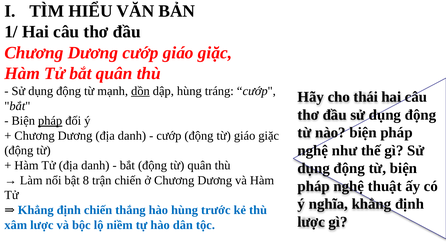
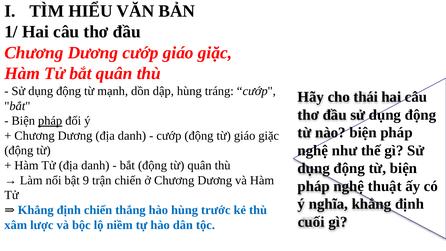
dồn underline: present -> none (140, 91)
8: 8 -> 9 (86, 180)
lược: lược -> cuối (311, 222)
